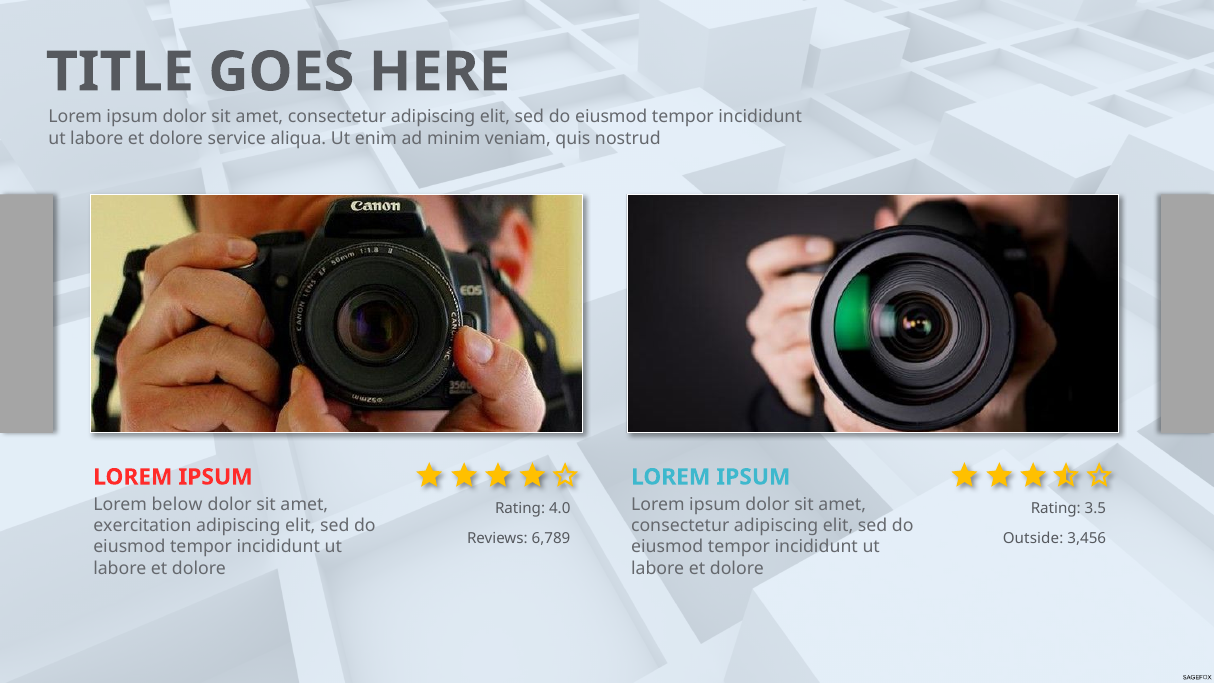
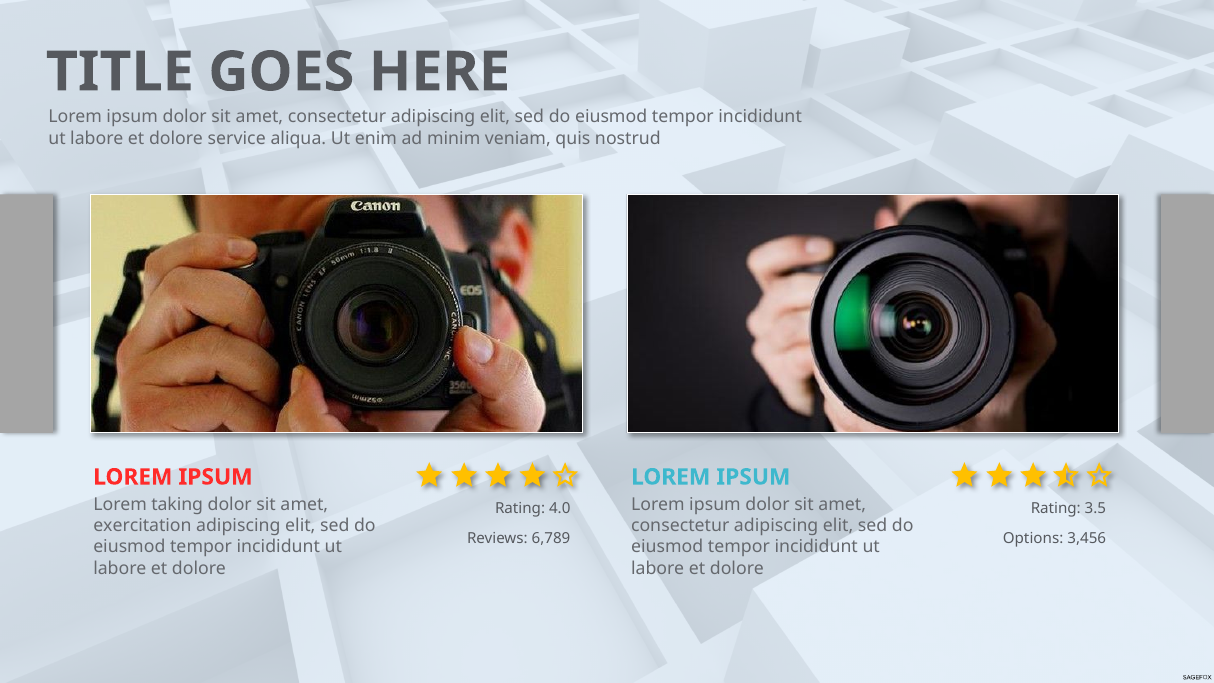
below: below -> taking (177, 504)
Outside: Outside -> Options (1033, 538)
